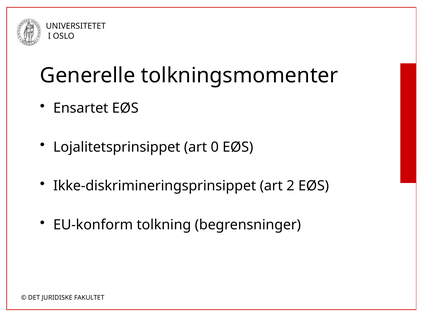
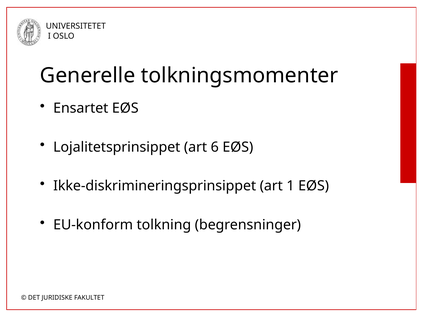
0: 0 -> 6 (215, 147)
2: 2 -> 1 (291, 186)
